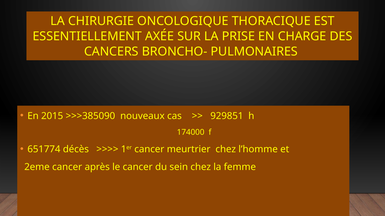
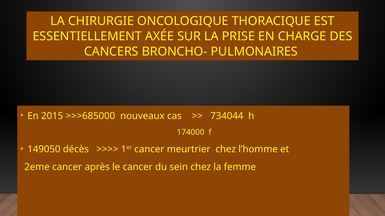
>>>385090: >>>385090 -> >>>685000 (90, 116)
929851: 929851 -> 734044 (227, 116)
651774: 651774 -> 149050 (44, 150)
